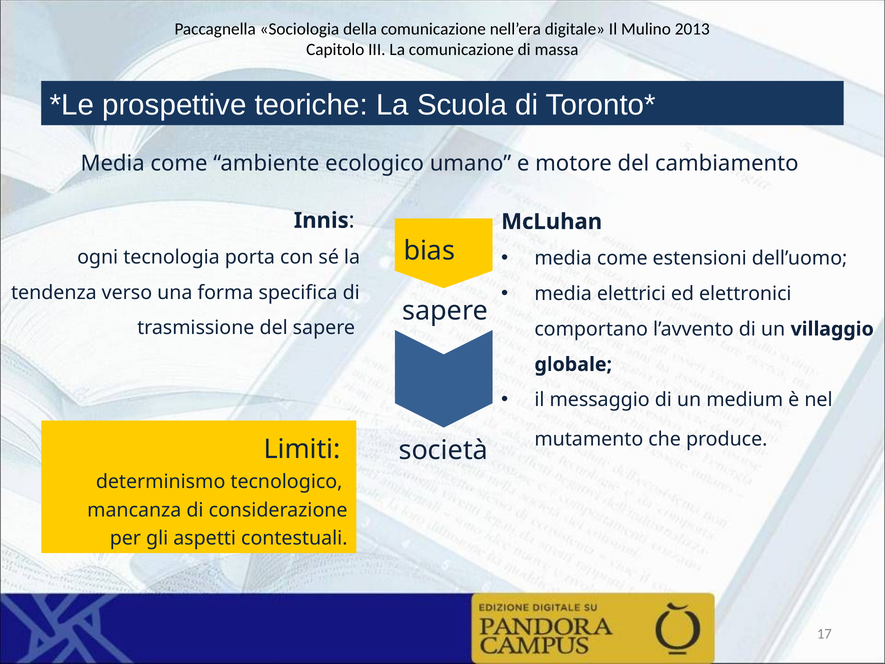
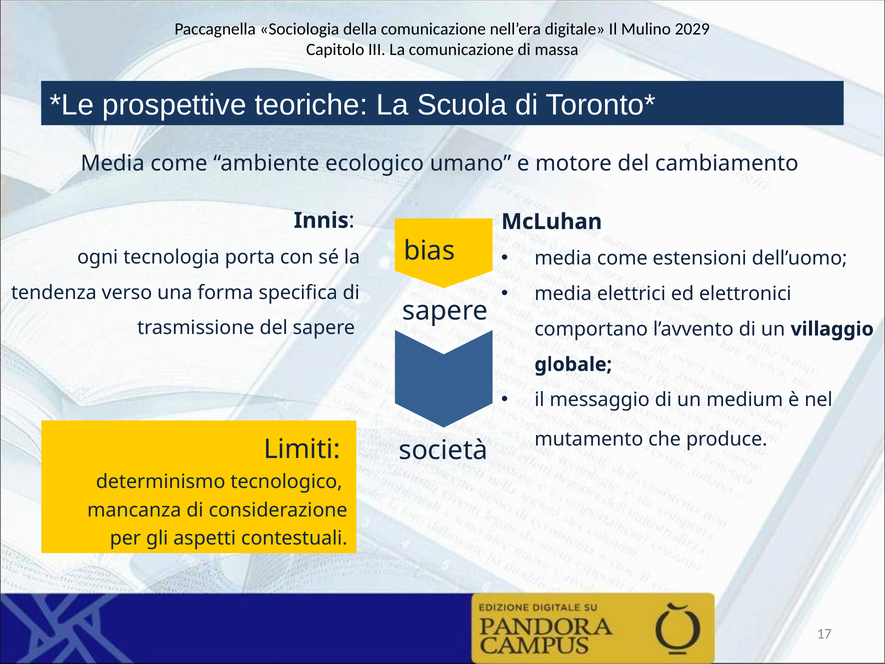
2013: 2013 -> 2029 (692, 29)
